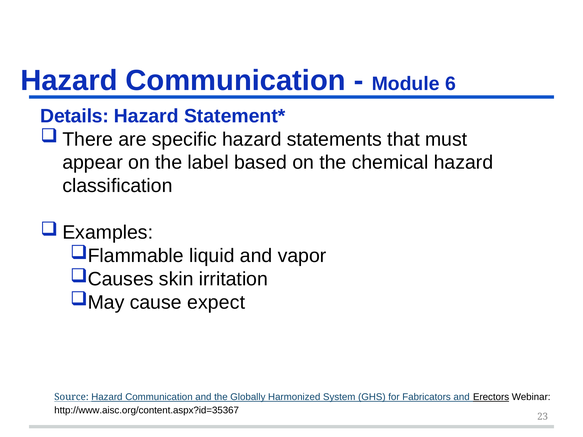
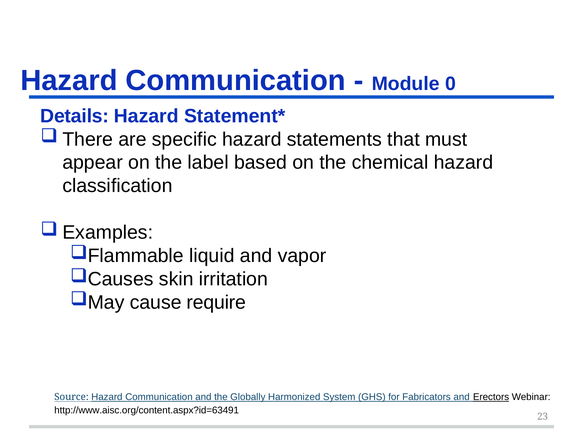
6: 6 -> 0 (450, 84)
expect: expect -> require (216, 303)
http://www.aisc.org/content.aspx?id=35367: http://www.aisc.org/content.aspx?id=35367 -> http://www.aisc.org/content.aspx?id=63491 (147, 410)
